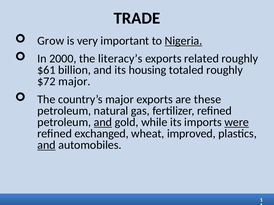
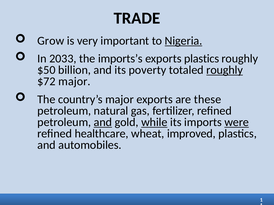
2000: 2000 -> 2033 (63, 59)
literacy’s: literacy’s -> imports’s (120, 59)
exports related: related -> plastics (202, 59)
$61: $61 -> $50 (46, 70)
housing: housing -> poverty (147, 70)
roughly underline: none -> present (225, 70)
while underline: none -> present (154, 122)
exchanged: exchanged -> healthcare (102, 134)
and underline: present -> none (46, 145)
